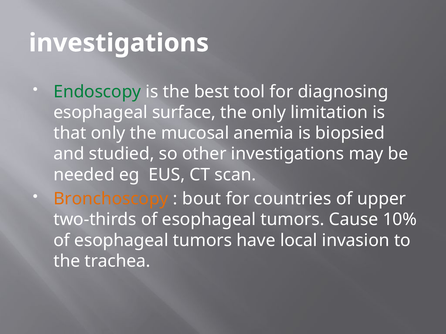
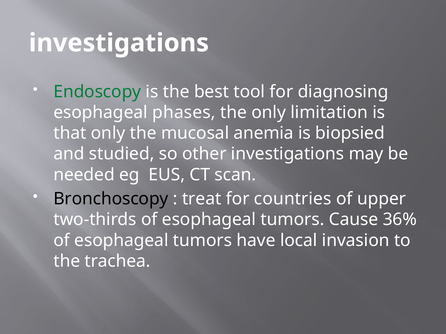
surface: surface -> phases (184, 113)
Bronchoscopy colour: orange -> black (111, 199)
bout: bout -> treat (202, 199)
10%: 10% -> 36% (400, 220)
